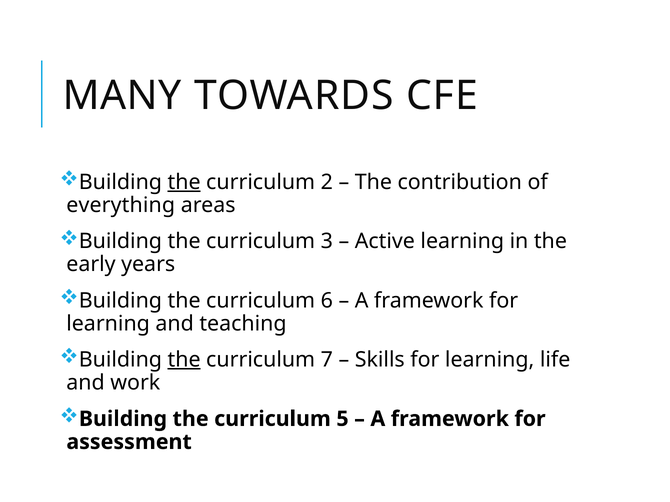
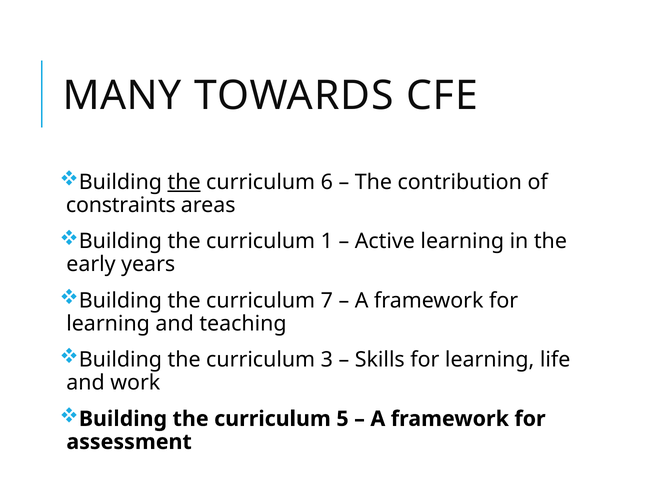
2: 2 -> 6 (327, 182)
everything: everything -> constraints (121, 205)
3: 3 -> 1 (327, 242)
6: 6 -> 7 (327, 301)
the underline: present -> none (184, 360)
7: 7 -> 3 (327, 360)
